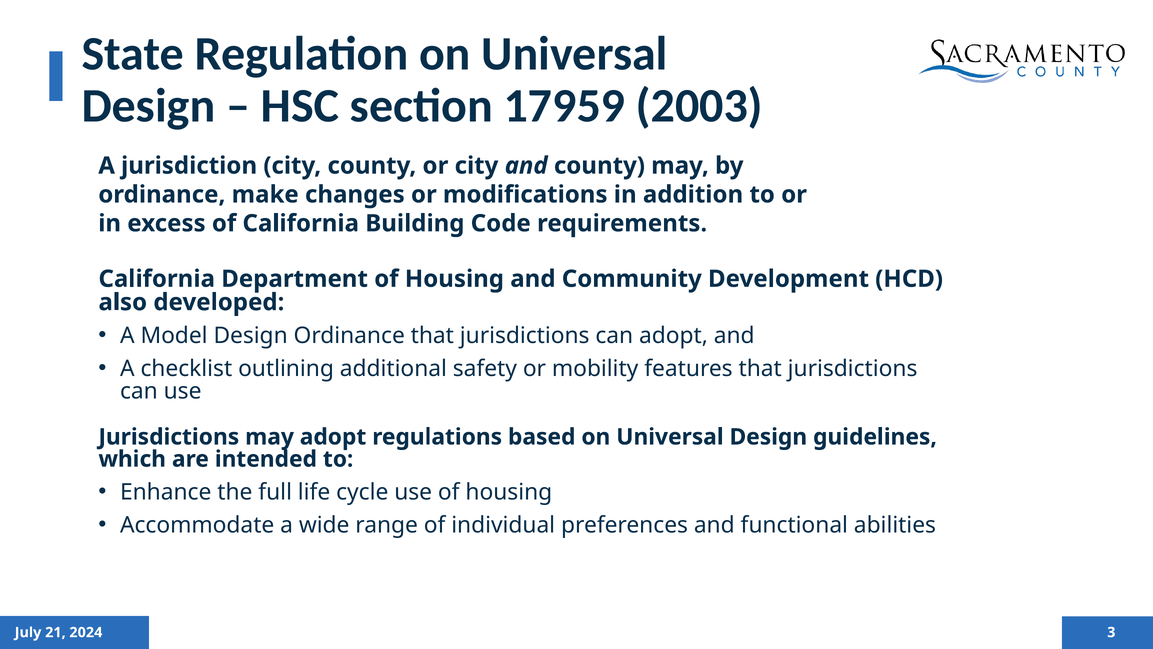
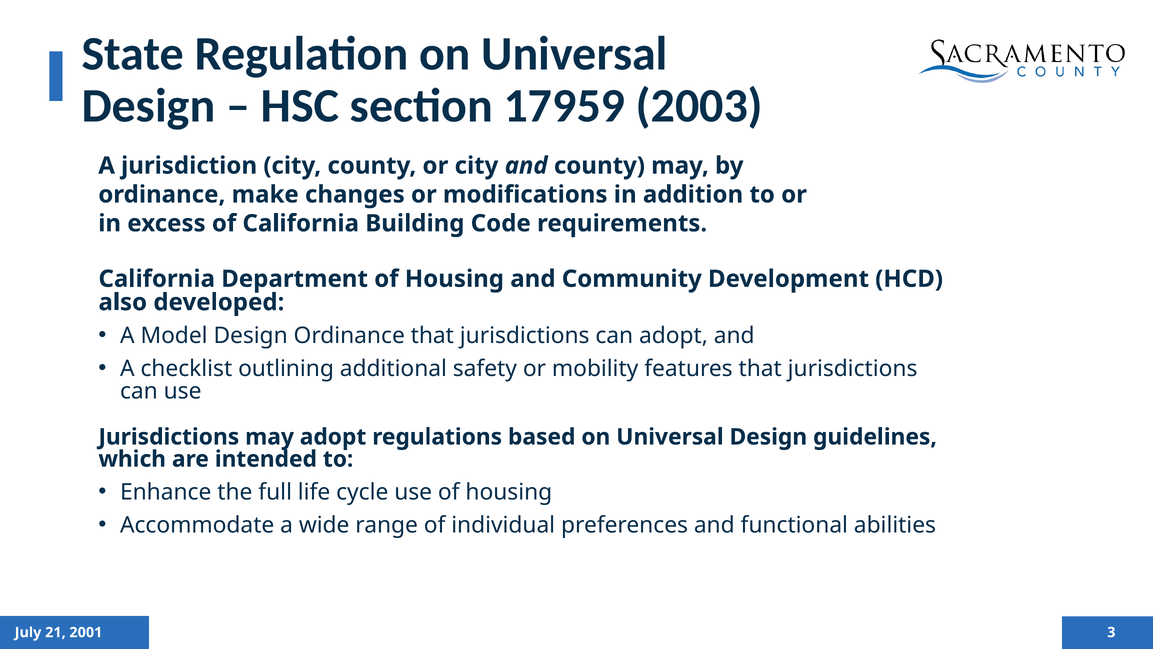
2024: 2024 -> 2001 (86, 632)
